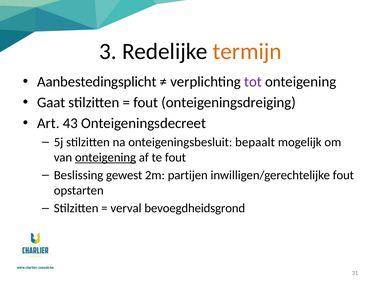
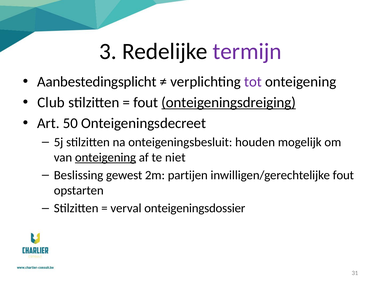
termijn colour: orange -> purple (247, 51)
Gaat: Gaat -> Club (51, 102)
onteigeningsdreiging underline: none -> present (229, 102)
43: 43 -> 50 (70, 123)
bepaalt: bepaalt -> houden (255, 142)
te fout: fout -> niet (175, 157)
bevoegdheidsgrond: bevoegdheidsgrond -> onteigeningsdossier (195, 208)
